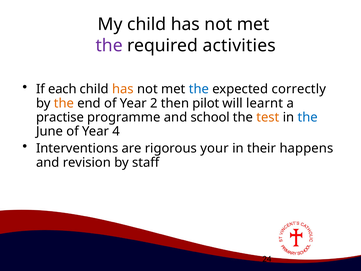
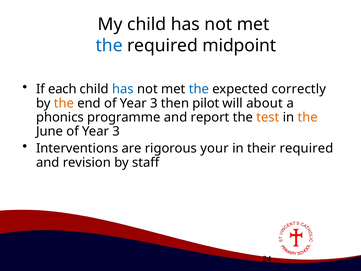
the colour: purple -> blue (109, 45)
activities: activities -> midpoint (239, 45)
has colour: orange -> blue (123, 89)
end of Year 2: 2 -> 3 (154, 103)
learnt: learnt -> about (265, 103)
practise: practise -> phonics (60, 117)
school: school -> report (210, 117)
the colour: blue -> orange (308, 117)
June of Year 4: 4 -> 3 (116, 131)
their happens: happens -> required (306, 148)
